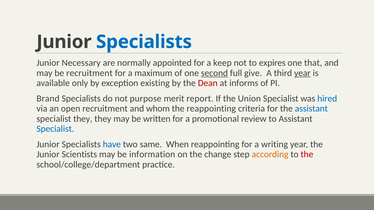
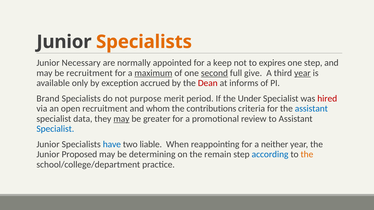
Specialists colour: blue -> orange (144, 42)
one that: that -> step (313, 63)
maximum underline: none -> present (153, 73)
existing: existing -> accrued (155, 83)
report: report -> period (200, 99)
Union: Union -> Under (249, 99)
hired colour: blue -> red (327, 99)
the reappointing: reappointing -> contributions (211, 109)
specialist they: they -> data (83, 119)
may underline: none -> present (121, 119)
written: written -> greater (157, 119)
same: same -> liable (151, 145)
writing: writing -> neither (275, 145)
Scientists: Scientists -> Proposed (79, 155)
information: information -> determining (152, 155)
change: change -> remain (218, 155)
according colour: orange -> blue (270, 155)
the colour: red -> orange (307, 155)
